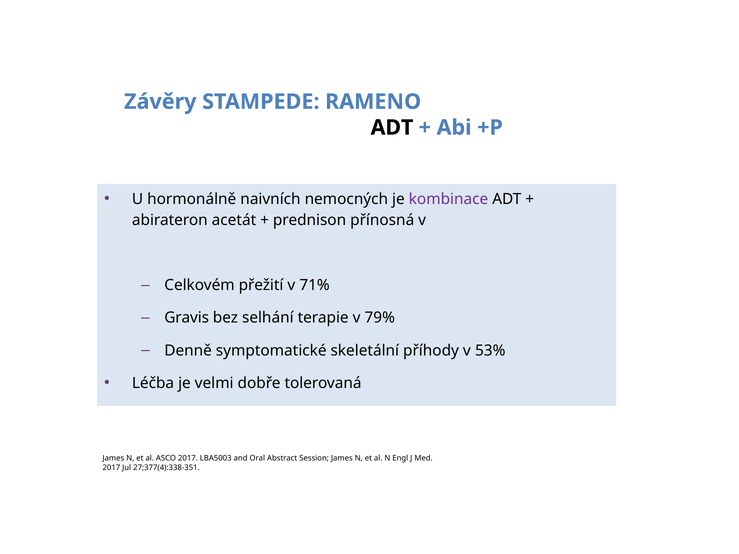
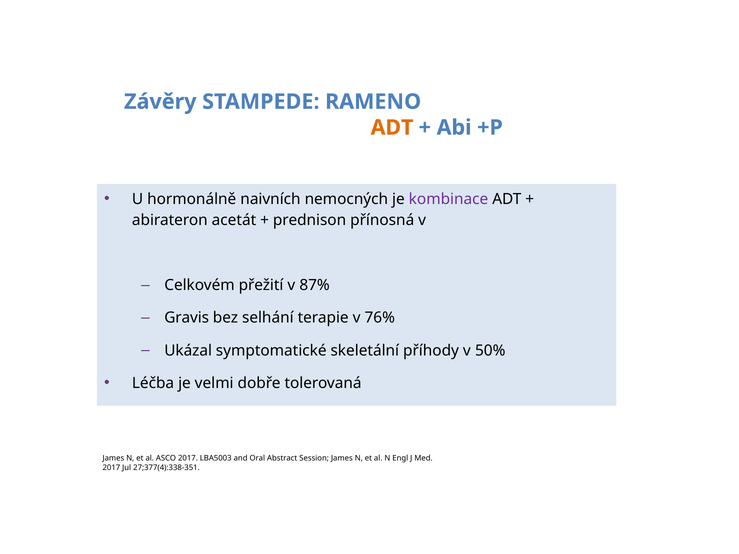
ADT colour: black -> orange (392, 128)
71%: 71% -> 87% (315, 285)
79%: 79% -> 76% (380, 318)
Denně: Denně -> Ukázal (188, 351)
53%: 53% -> 50% (490, 351)
